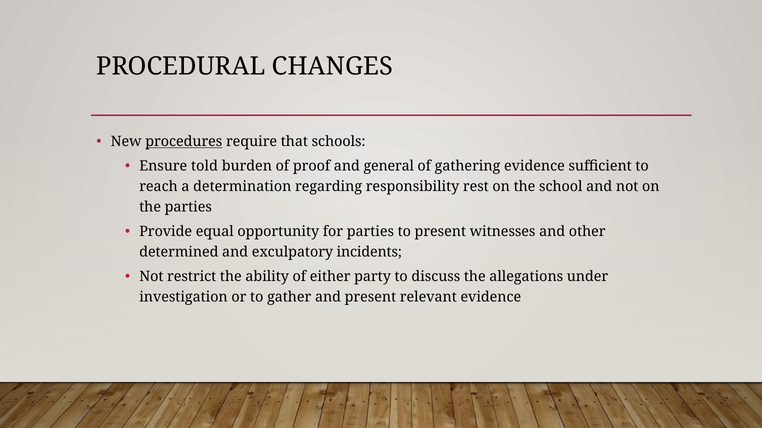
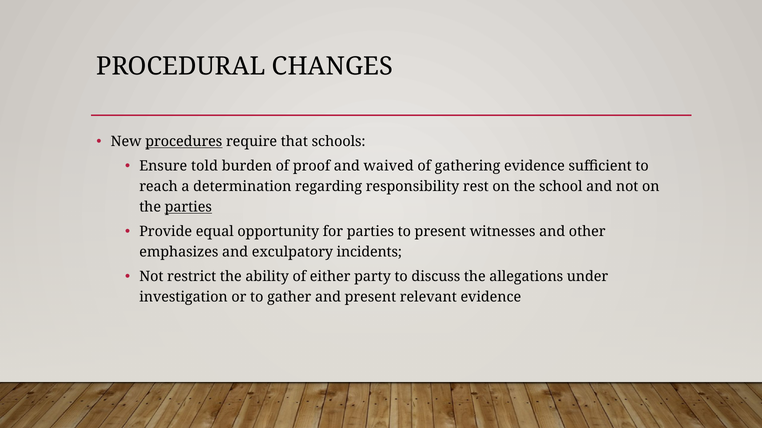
general: general -> waived (389, 166)
parties underline: none -> present (188, 207)
determined: determined -> emphasizes (179, 253)
